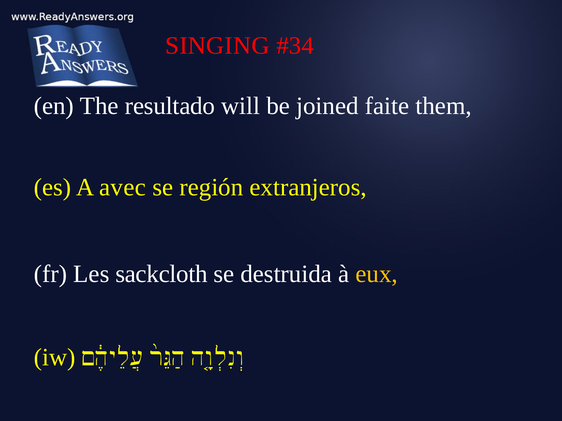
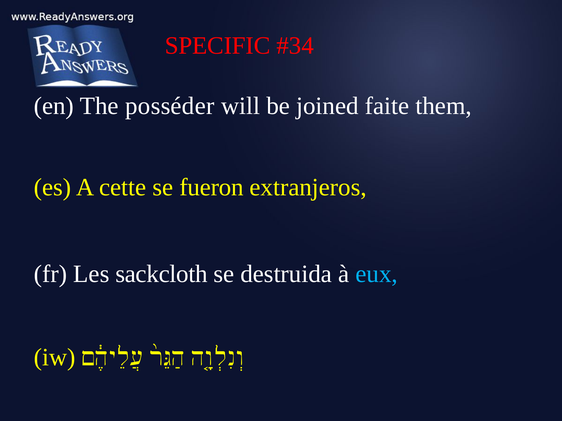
SINGING: SINGING -> SPECIFIC (218, 46)
resultado: resultado -> posséder (170, 106)
avec: avec -> cette (123, 188)
región: región -> fueron (212, 188)
eux colour: yellow -> light blue (377, 274)
